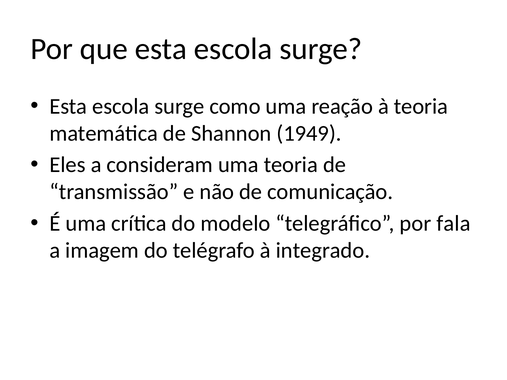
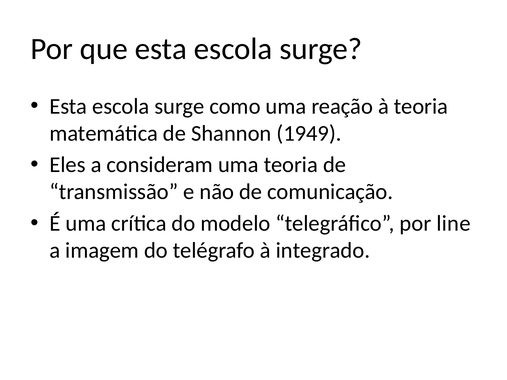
fala: fala -> line (454, 224)
